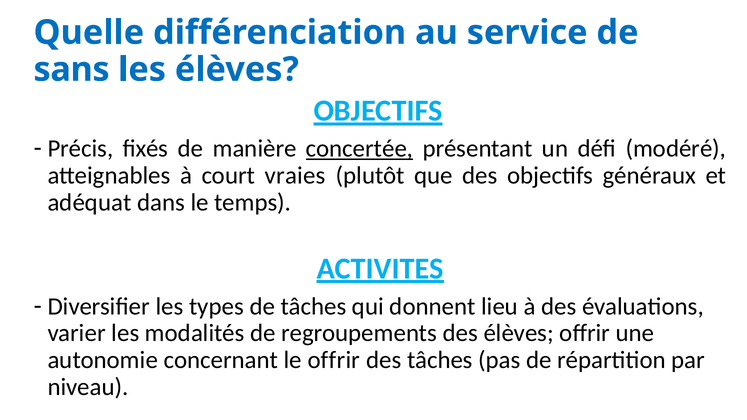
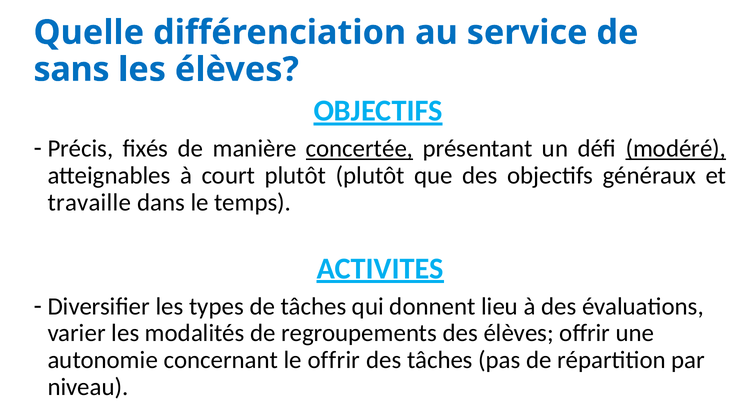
modéré underline: none -> present (676, 149)
court vraies: vraies -> plutôt (295, 175)
adéquat: adéquat -> travaille (89, 202)
